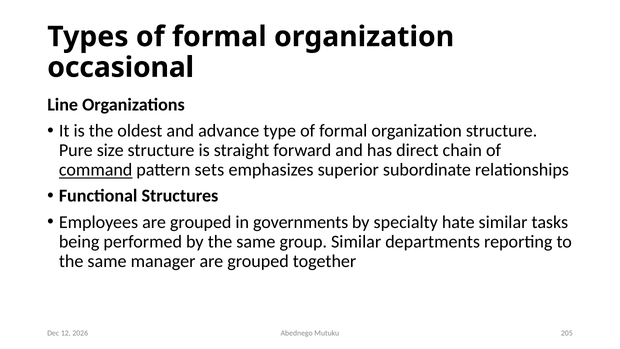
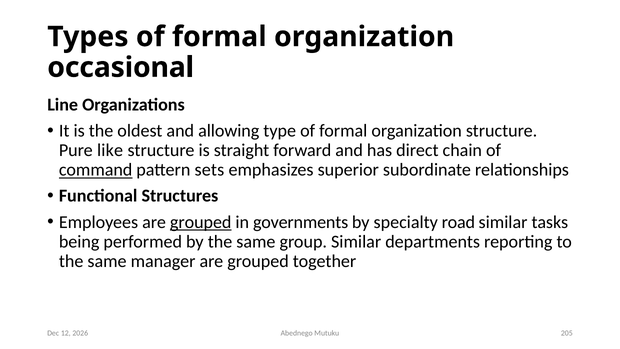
advance: advance -> allowing (229, 131)
size: size -> like (110, 150)
grouped underline: none -> present (201, 222)
hate: hate -> road (458, 222)
